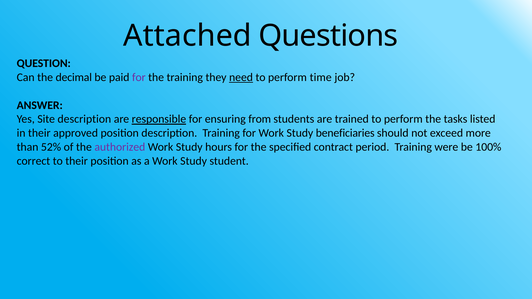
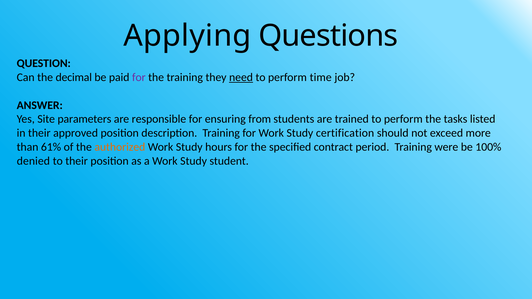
Attached: Attached -> Applying (187, 36)
Site description: description -> parameters (84, 119)
responsible underline: present -> none (159, 119)
beneficiaries: beneficiaries -> certification (345, 133)
52%: 52% -> 61% (51, 147)
authorized colour: purple -> orange (120, 147)
correct: correct -> denied (33, 161)
